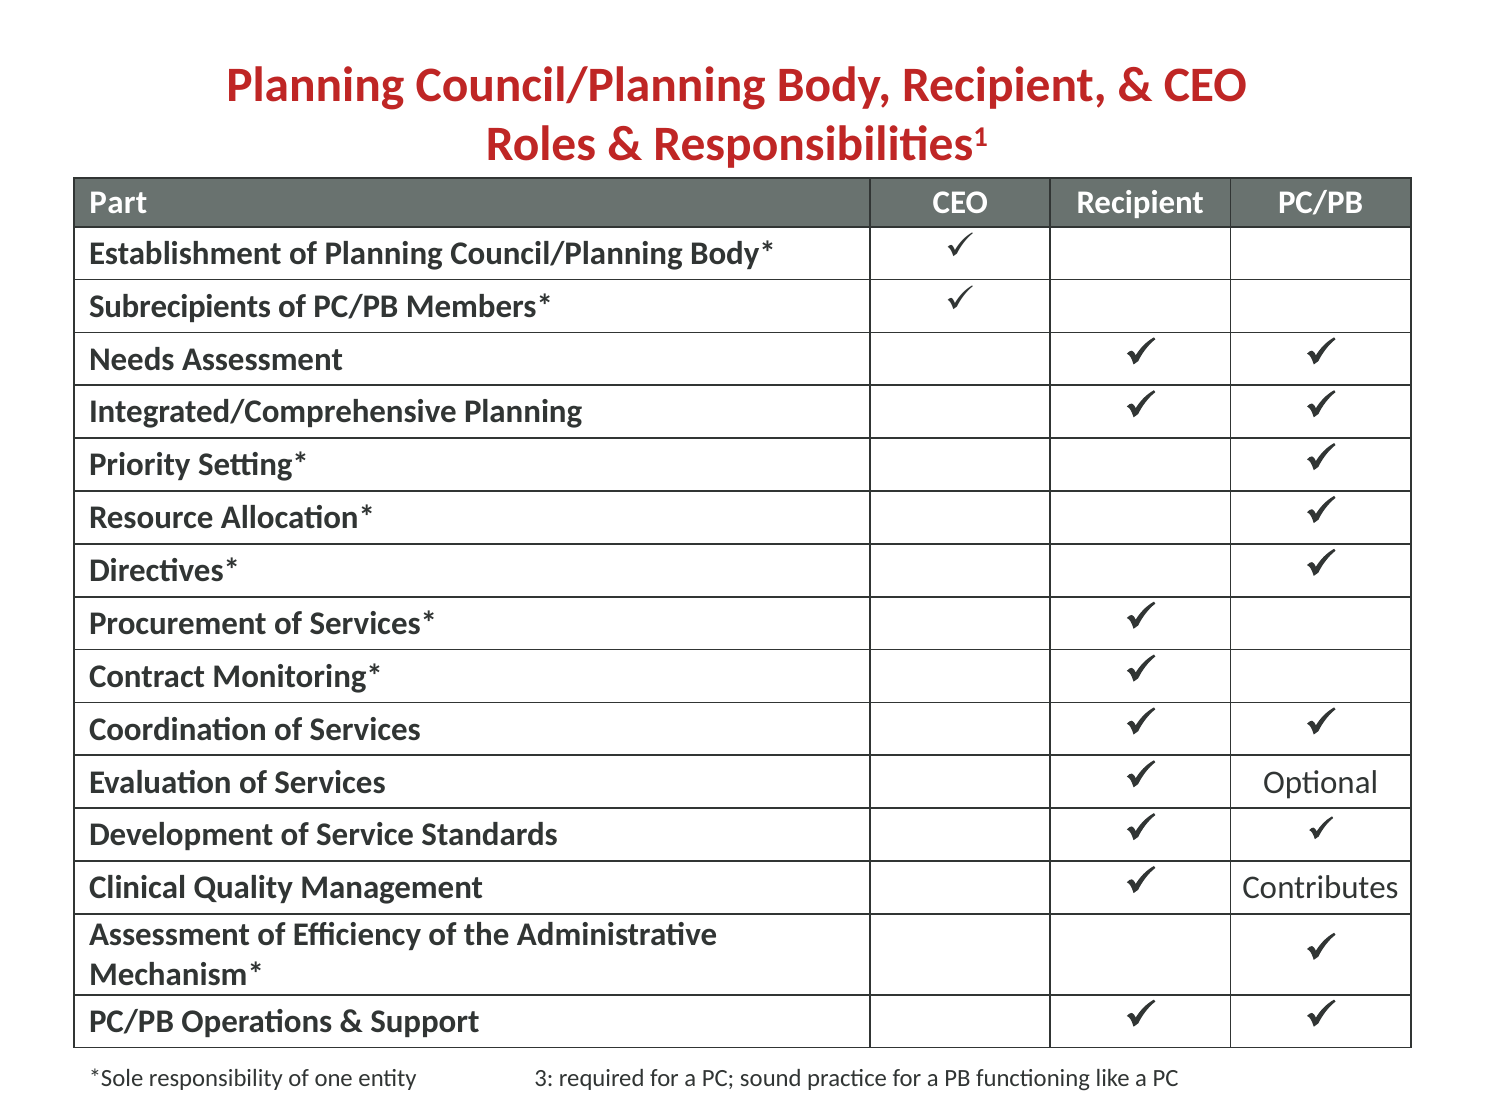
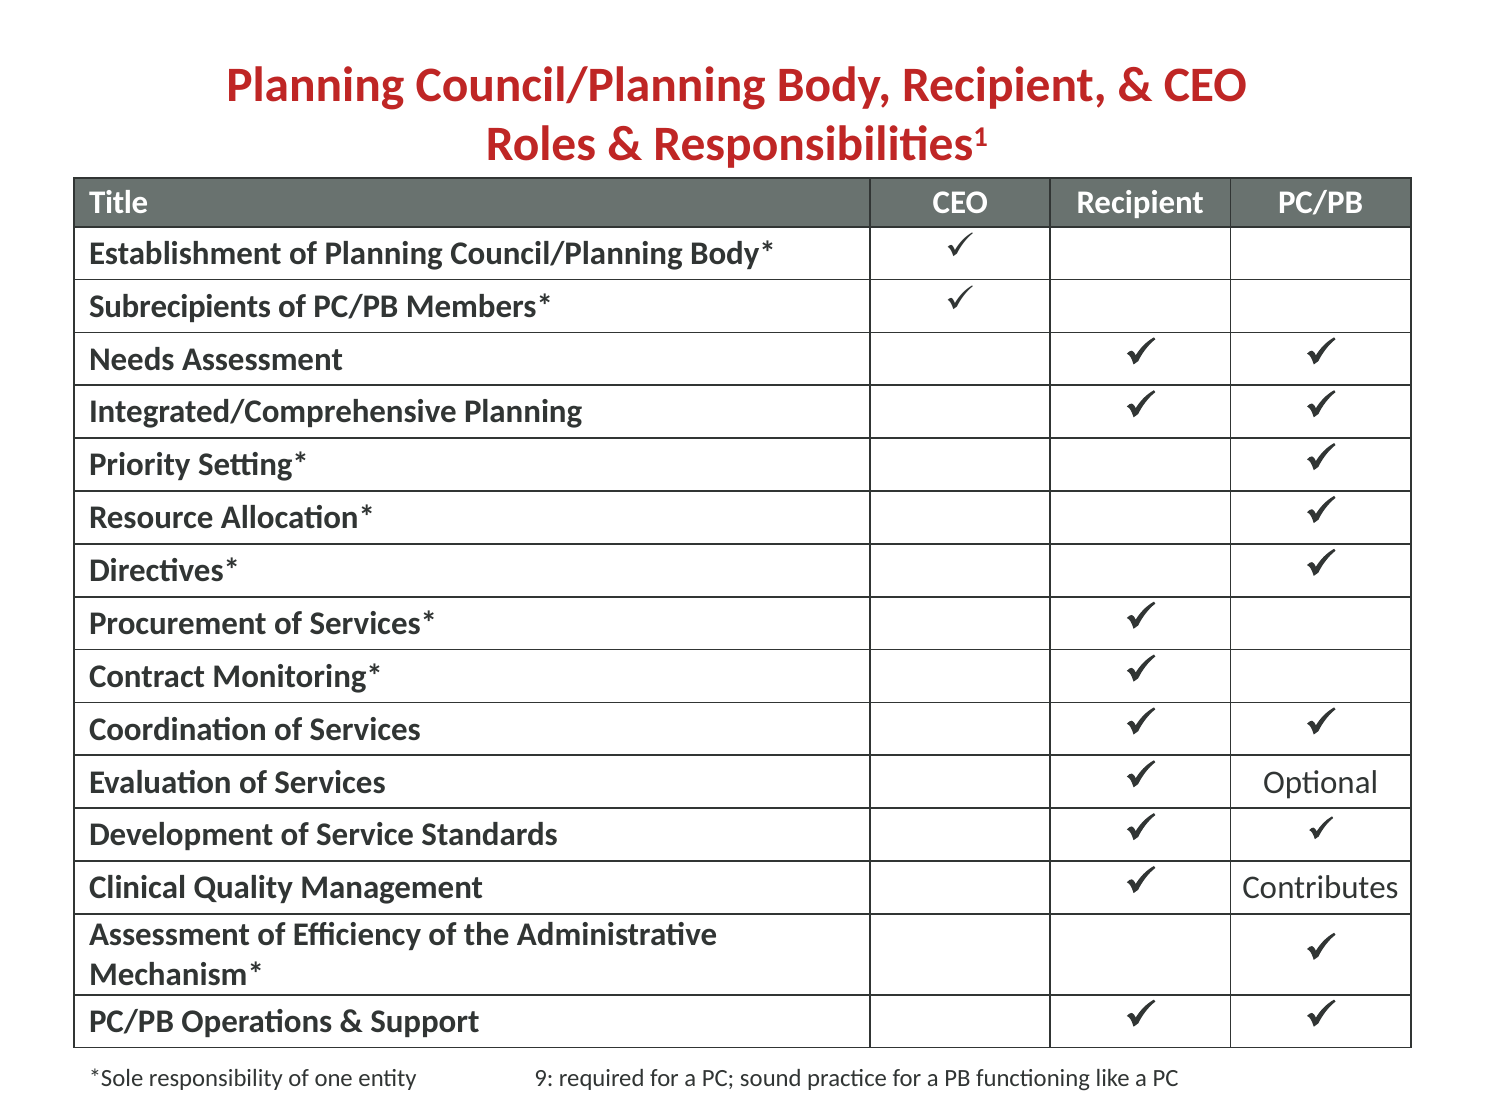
Part: Part -> Title (119, 203)
3: 3 -> 9 (544, 1078)
